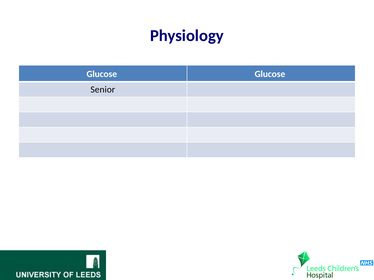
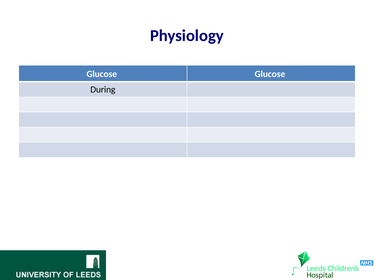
Senior: Senior -> During (103, 90)
